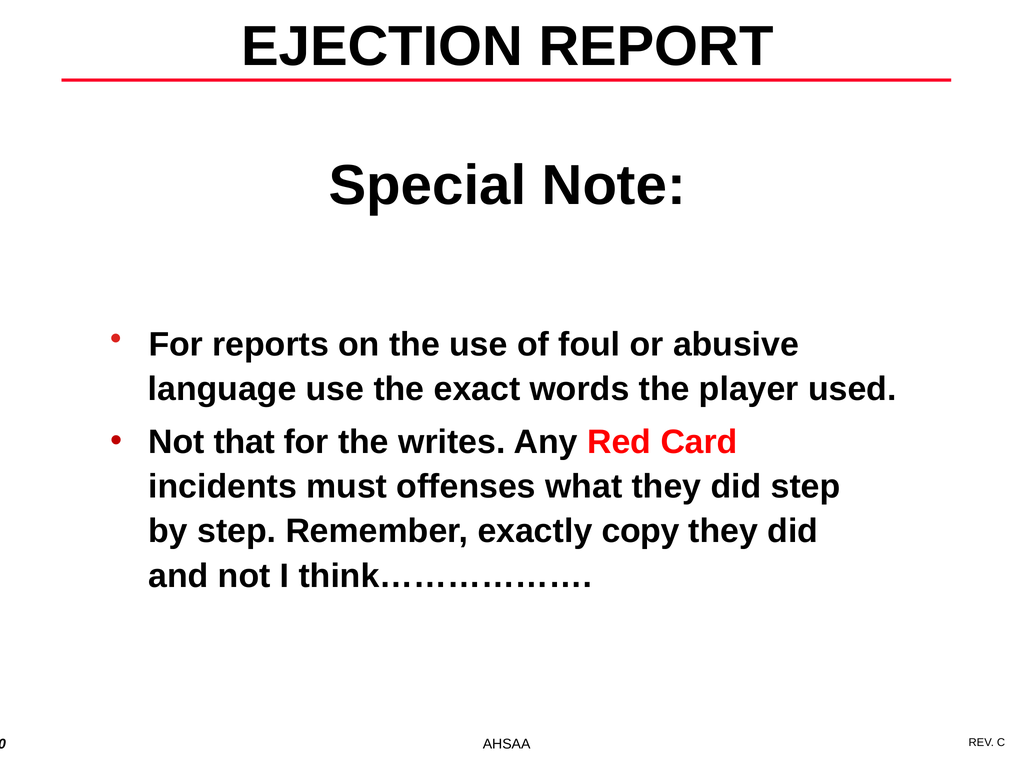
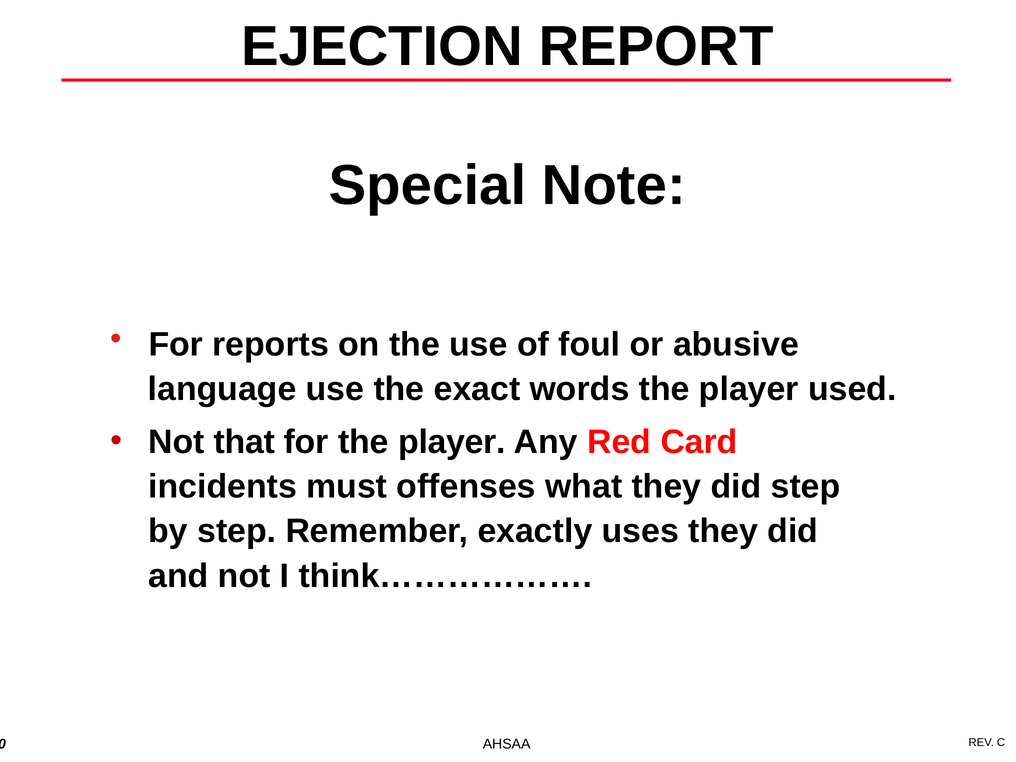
for the writes: writes -> player (452, 442)
copy: copy -> uses (640, 531)
